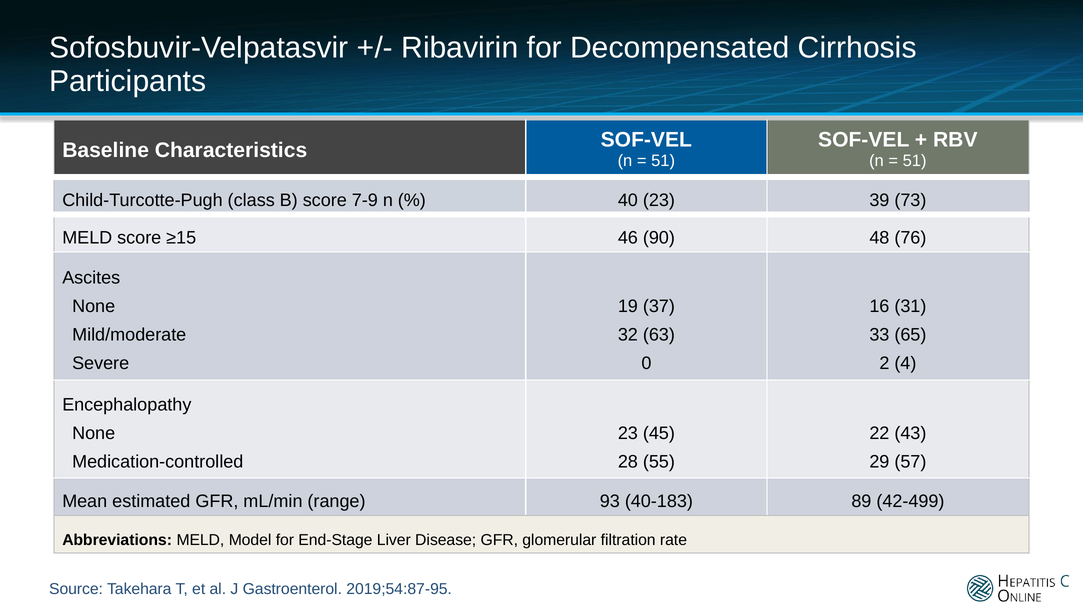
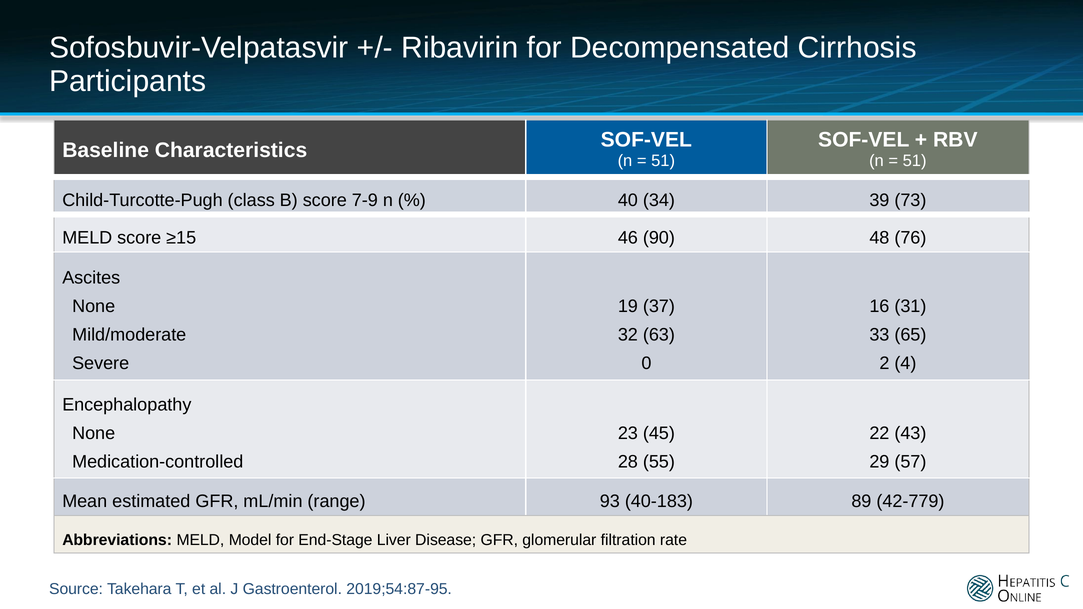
40 23: 23 -> 34 (659, 200)
42-499: 42-499 -> 42-779 (910, 501)
